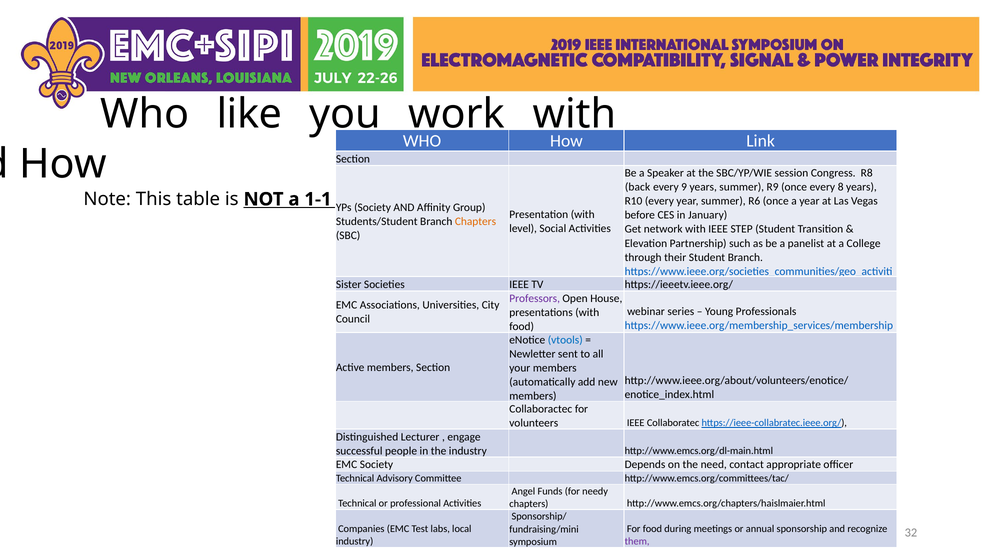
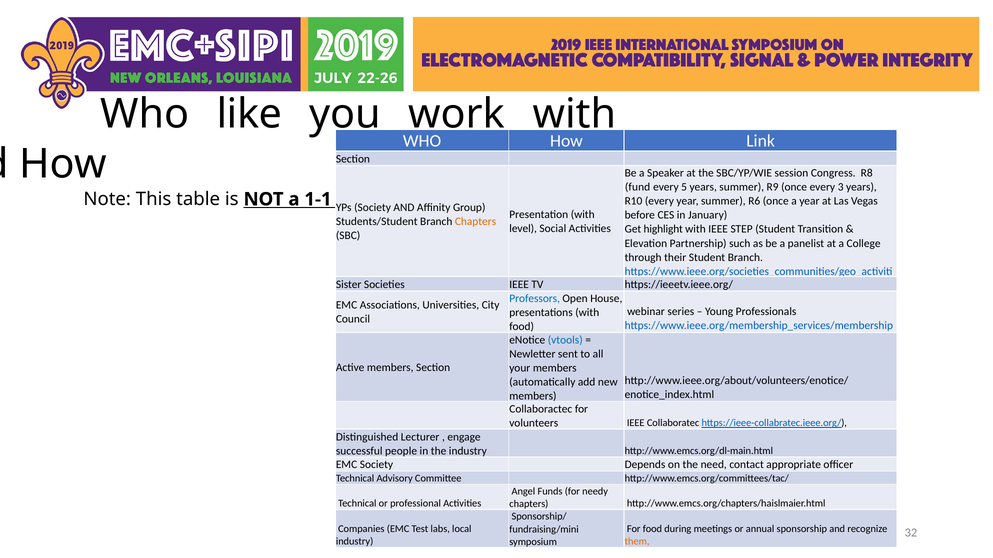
back: back -> fund (638, 187)
9: 9 -> 5 (684, 187)
8: 8 -> 3 (841, 187)
network: network -> highlight (663, 229)
Professors colour: purple -> blue (535, 299)
them colour: purple -> orange (637, 542)
